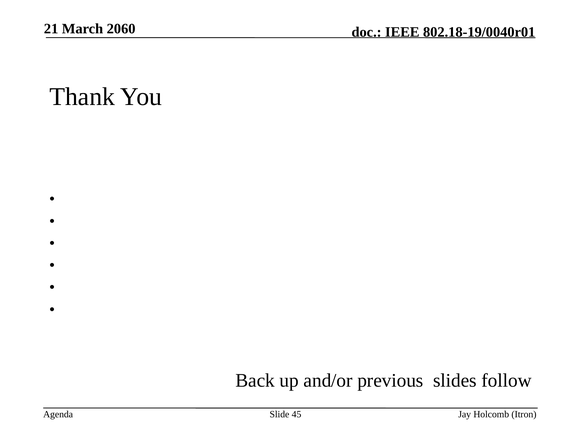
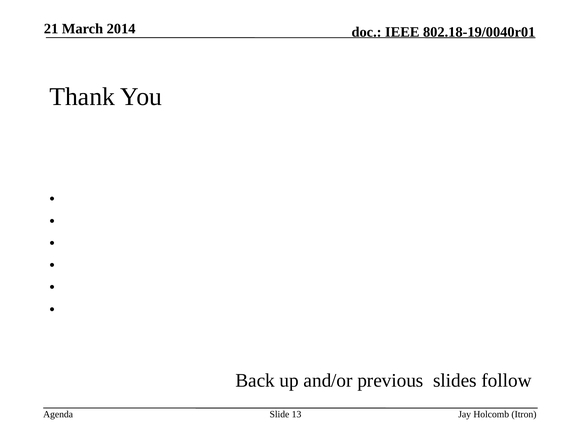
2060: 2060 -> 2014 (121, 29)
45: 45 -> 13 (297, 414)
